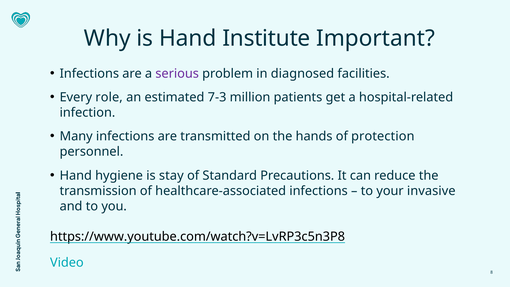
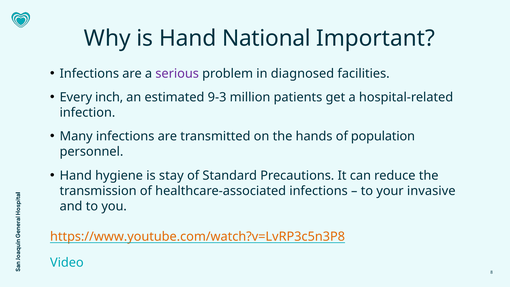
Institute: Institute -> National (266, 38)
role: role -> inch (109, 97)
7-3: 7-3 -> 9-3 (217, 97)
protection: protection -> population (383, 136)
https://www.youtube.com/watch?v=LvRP3c5n3P8 colour: black -> orange (198, 237)
